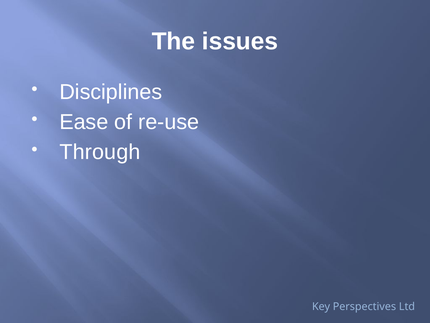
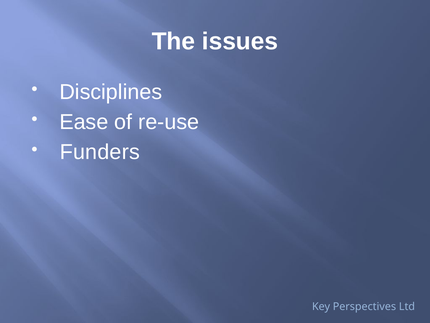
Through: Through -> Funders (100, 152)
